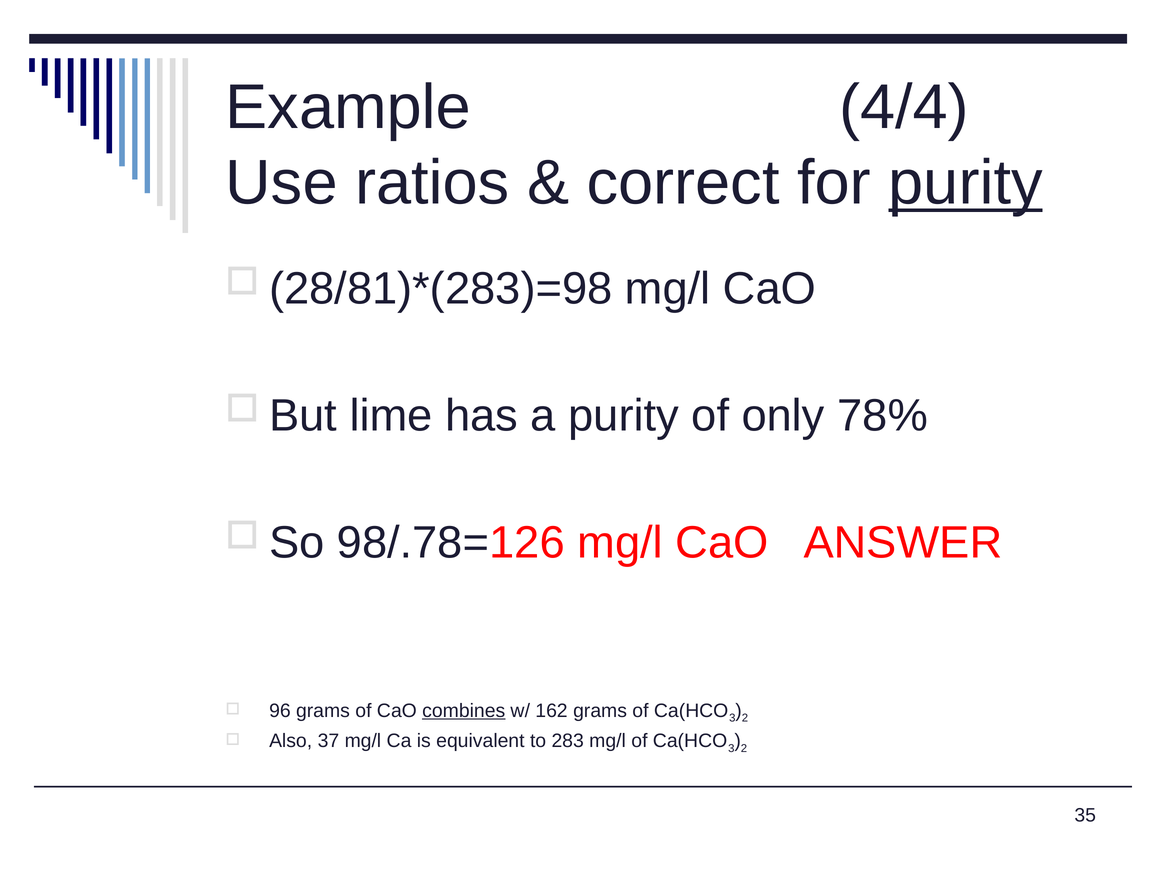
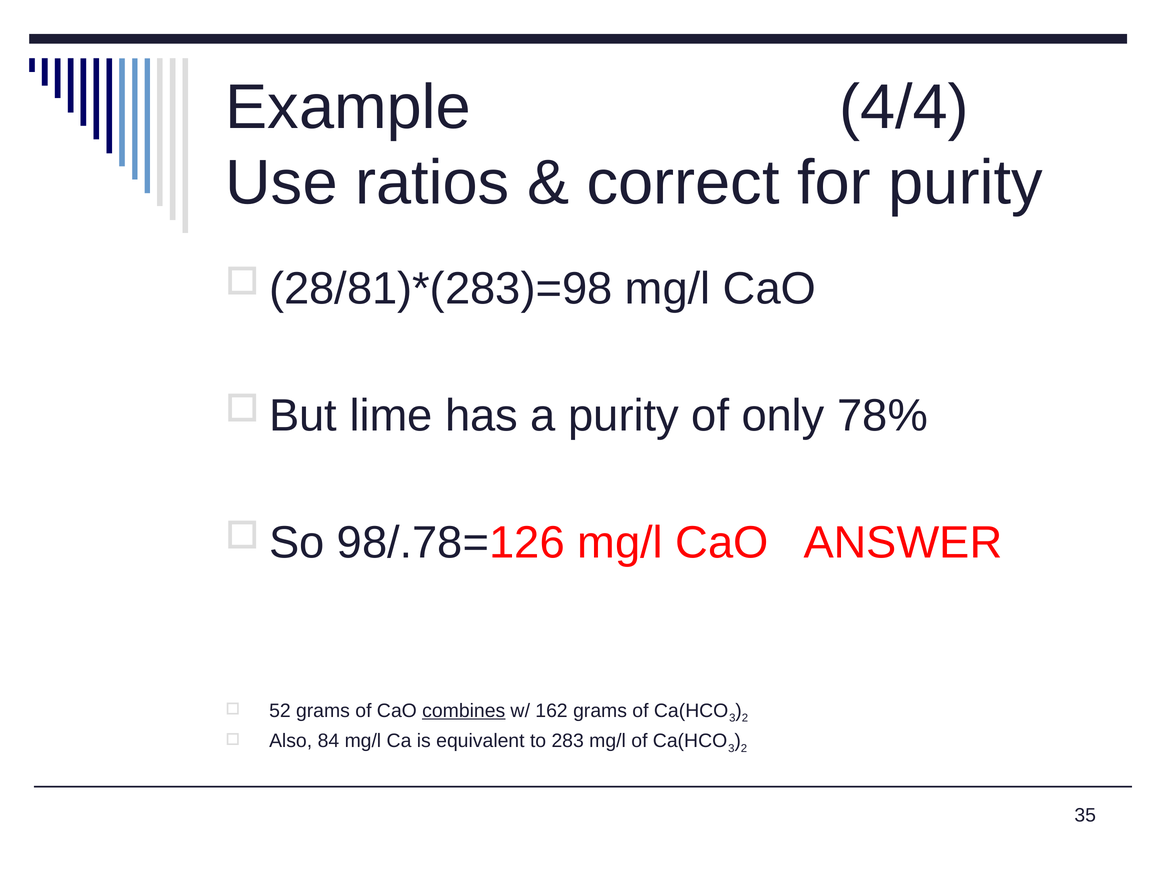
purity underline: present -> none (965, 183)
96: 96 -> 52 (280, 711)
37: 37 -> 84 (328, 741)
